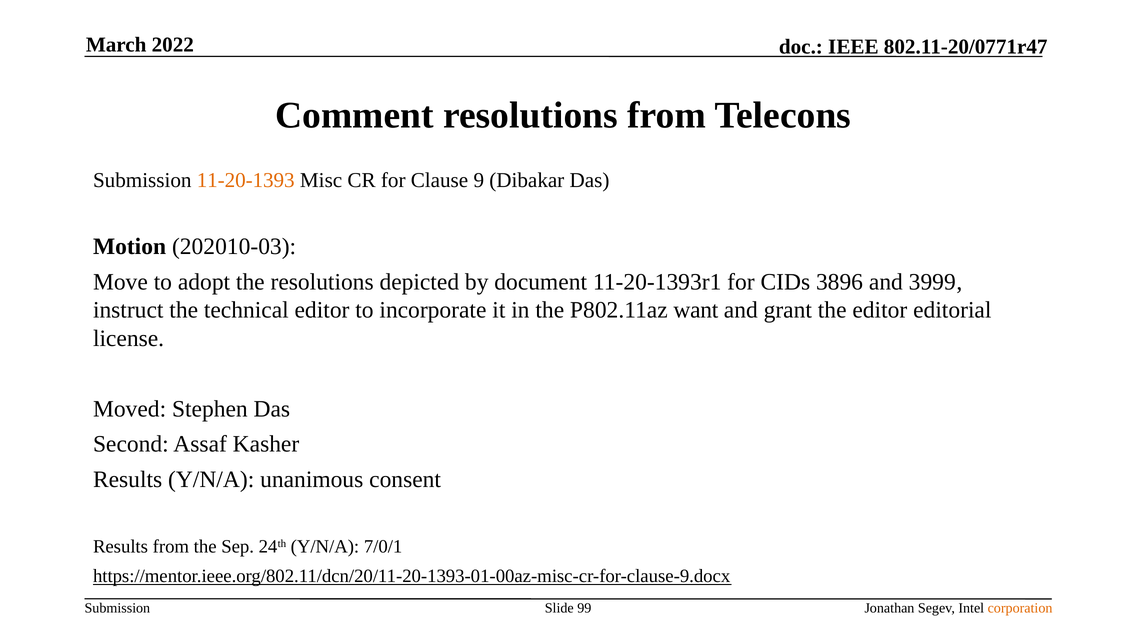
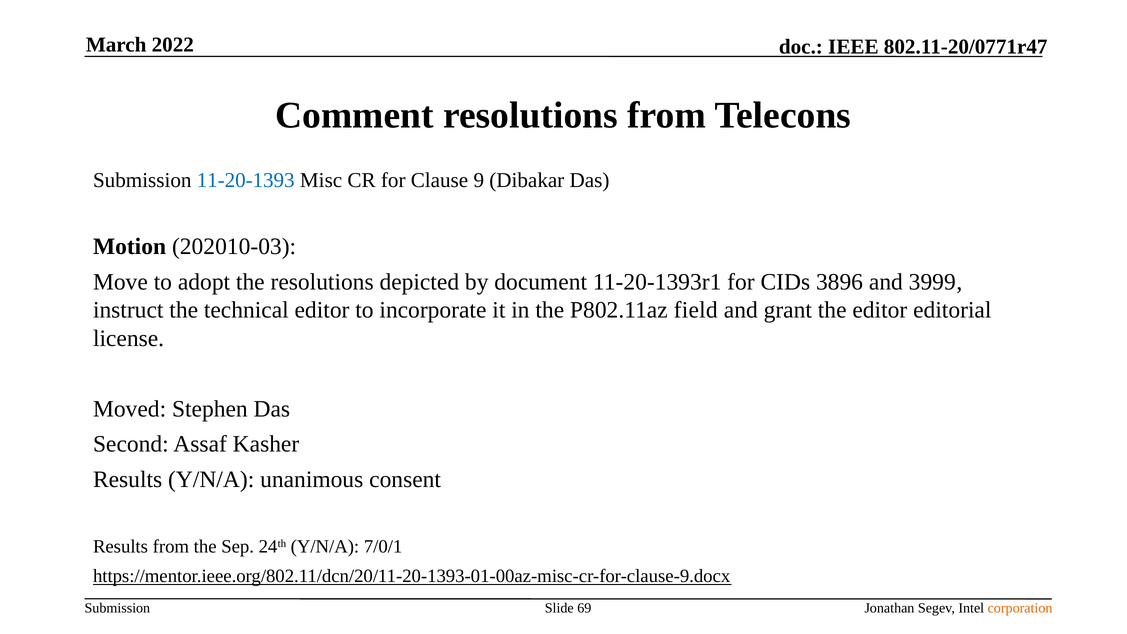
11-20-1393 colour: orange -> blue (246, 180)
want: want -> field (696, 310)
99: 99 -> 69 (584, 608)
